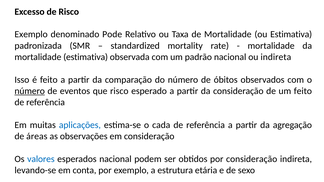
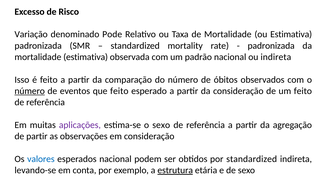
Exemplo: Exemplo -> Variação (31, 34)
mortalidade: mortalidade -> padronizada (271, 46)
que risco: risco -> feito (119, 91)
aplicações colour: blue -> purple (80, 125)
o cada: cada -> sexo (161, 125)
de áreas: áreas -> partir (37, 137)
por consideração: consideração -> standardized (252, 159)
estrutura underline: none -> present (175, 171)
